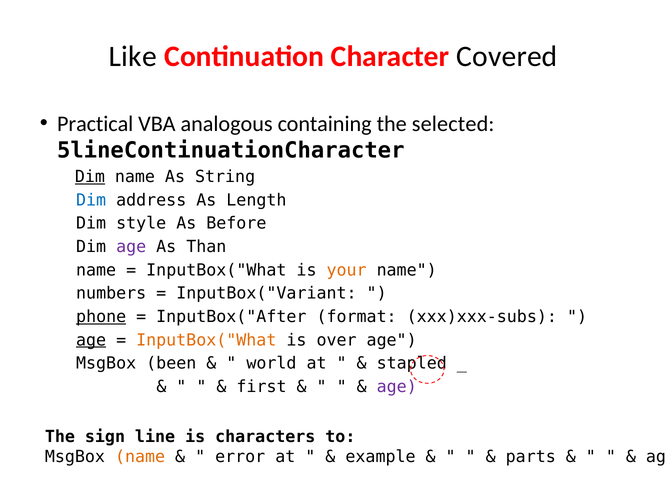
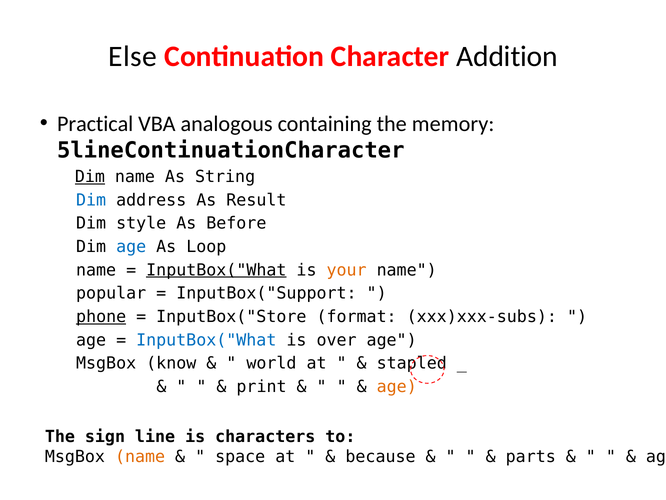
Like: Like -> Else (133, 56)
Covered: Covered -> Addition (507, 56)
selected: selected -> memory (453, 124)
Length: Length -> Result (256, 200)
age colour: purple -> blue (131, 246)
Than: Than -> Loop (206, 246)
InputBox("What underline: none -> present (216, 270)
numbers: numbers -> popular (111, 293)
InputBox("Variant: InputBox("Variant -> InputBox("Support (266, 293)
InputBox("After: InputBox("After -> InputBox("Store (231, 316)
age underline: present -> none (91, 340)
InputBox("What colour: orange -> blue (206, 340)
been: been -> know (171, 363)
first: first -> print (262, 386)
age colour: purple -> orange (397, 386)
error: error -> space (240, 456)
example: example -> because (381, 456)
